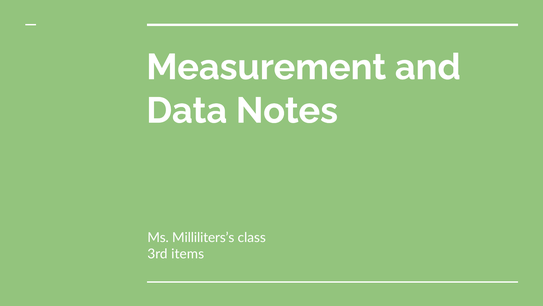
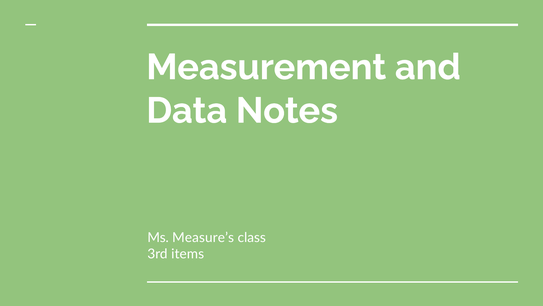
Milliliters’s: Milliliters’s -> Measure’s (203, 237)
